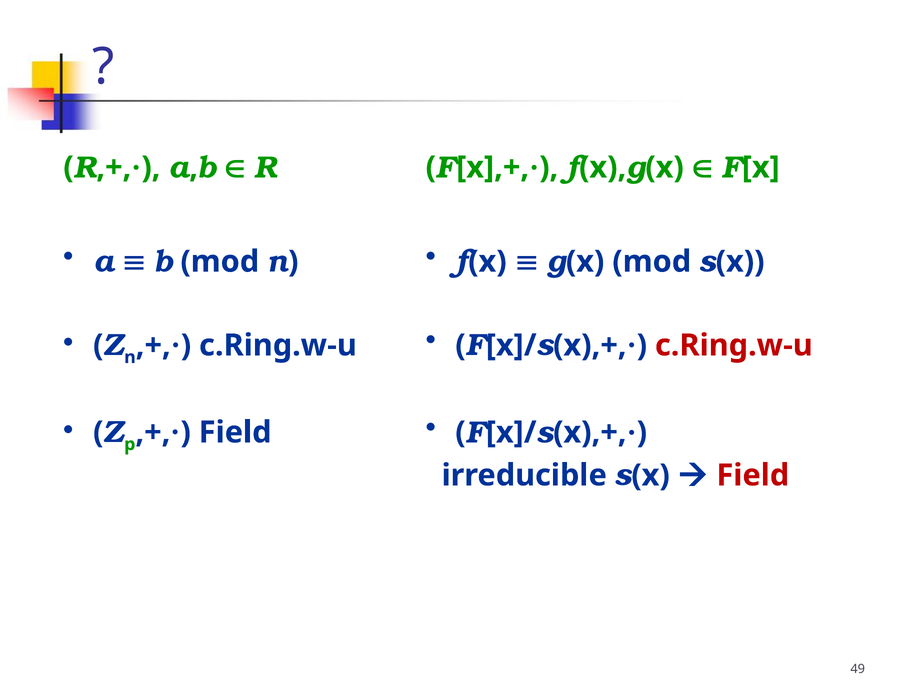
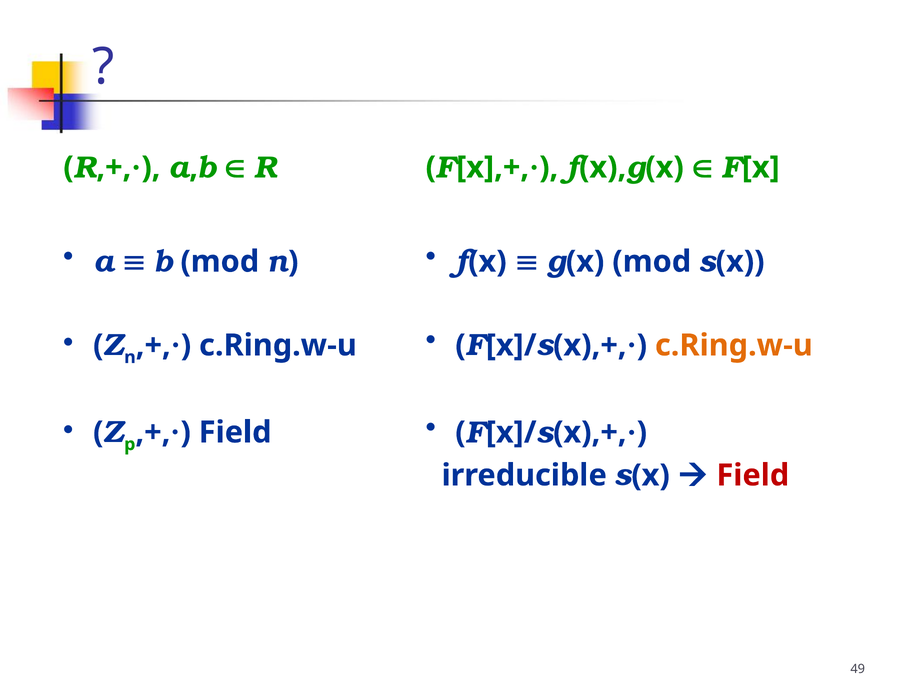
c.Ring.w-u colour: red -> orange (734, 345)
